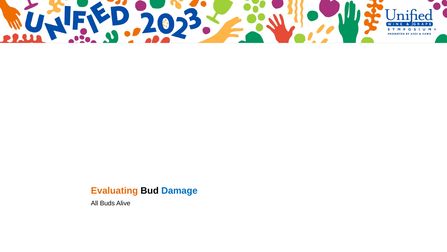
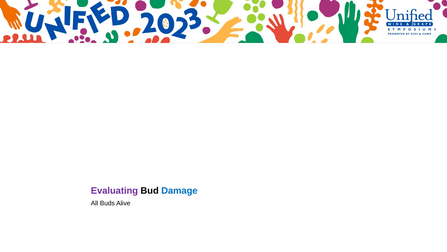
Evaluating colour: orange -> purple (114, 190)
